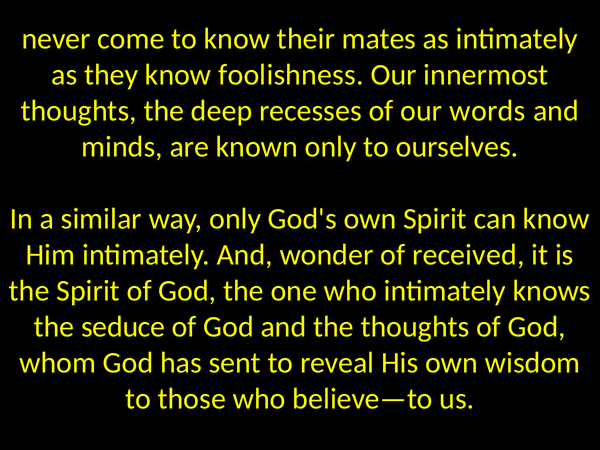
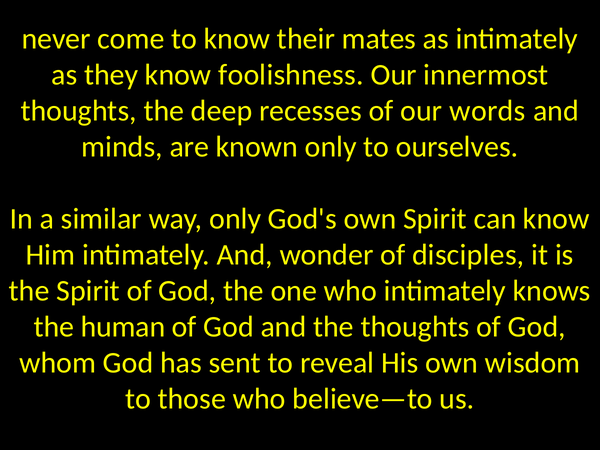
received: received -> disciples (468, 255)
seduce: seduce -> human (123, 327)
